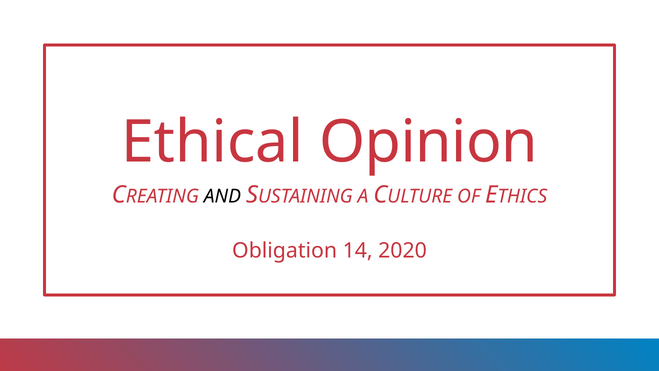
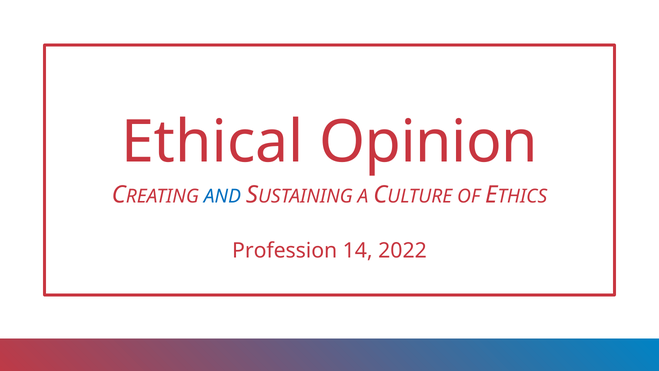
AND colour: black -> blue (222, 196)
Obligation: Obligation -> Profession (285, 250)
2020: 2020 -> 2022 (403, 250)
